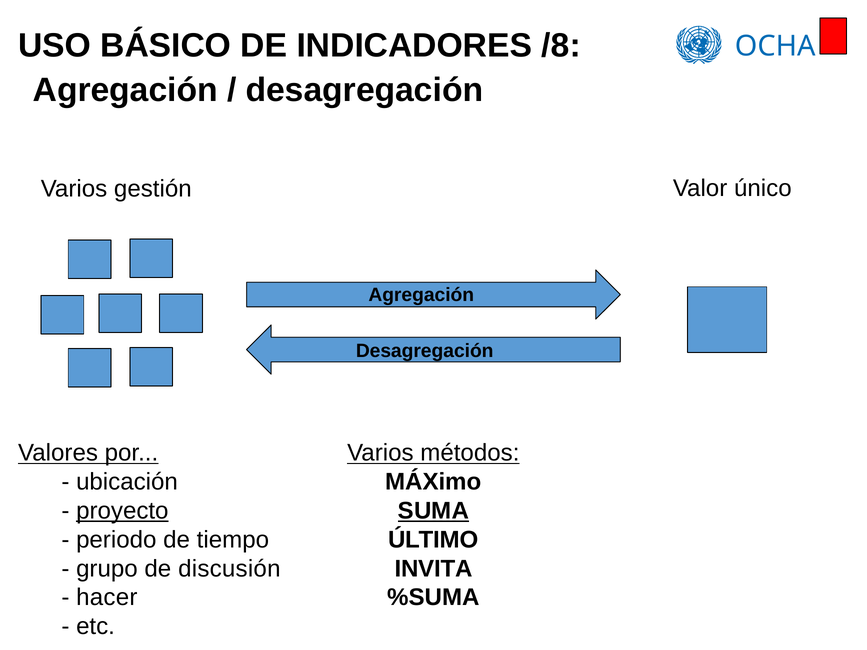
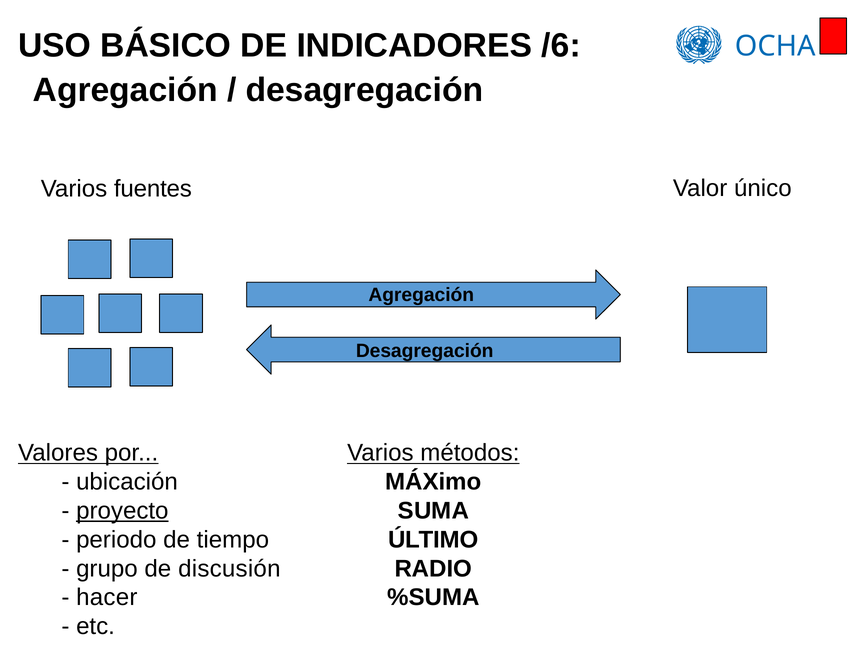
/8: /8 -> /6 (561, 46)
gestión: gestión -> fuentes (153, 189)
SUMA underline: present -> none (433, 511)
INVITA: INVITA -> RADIO (433, 569)
